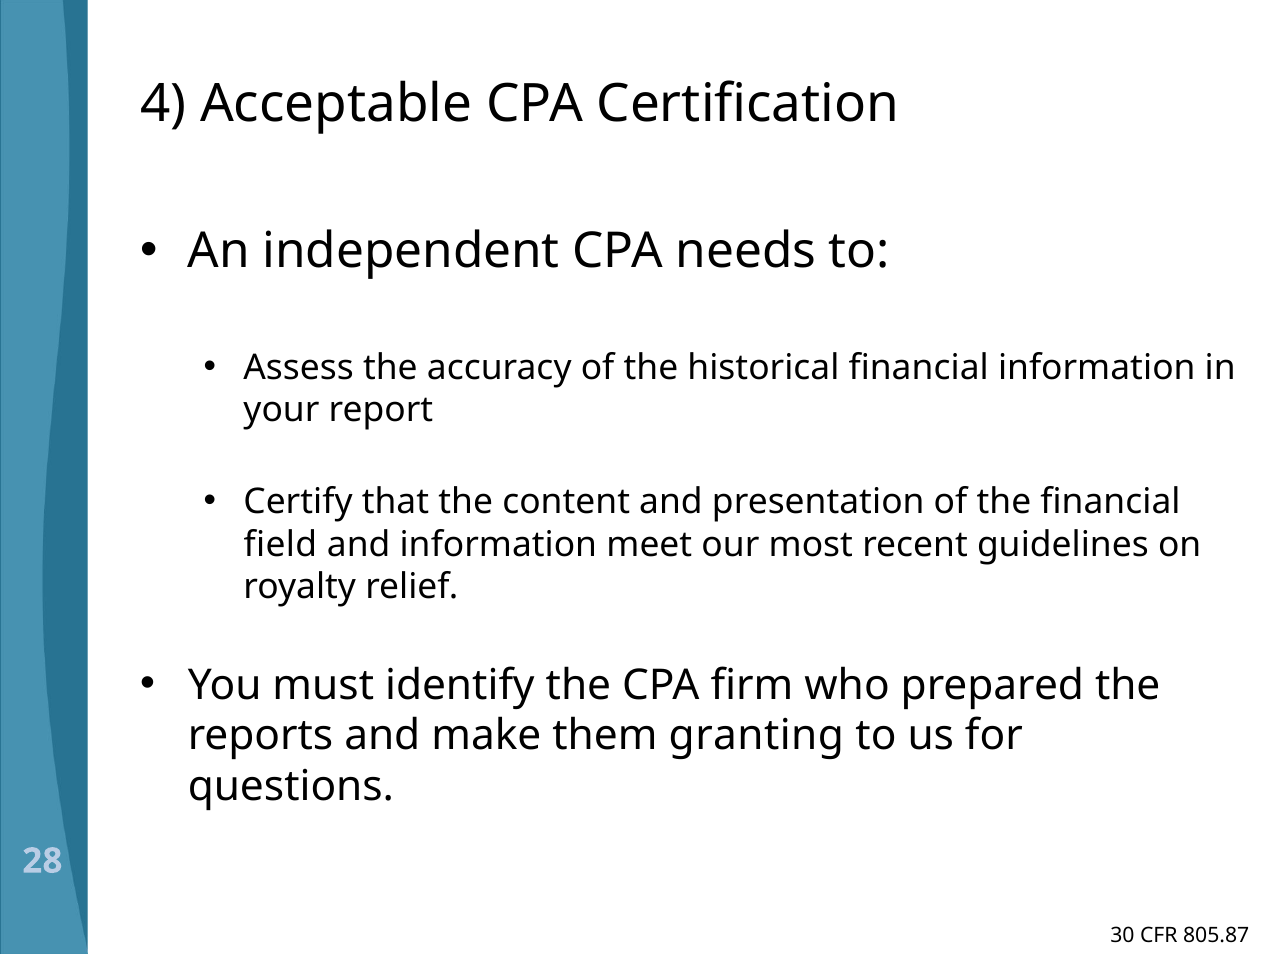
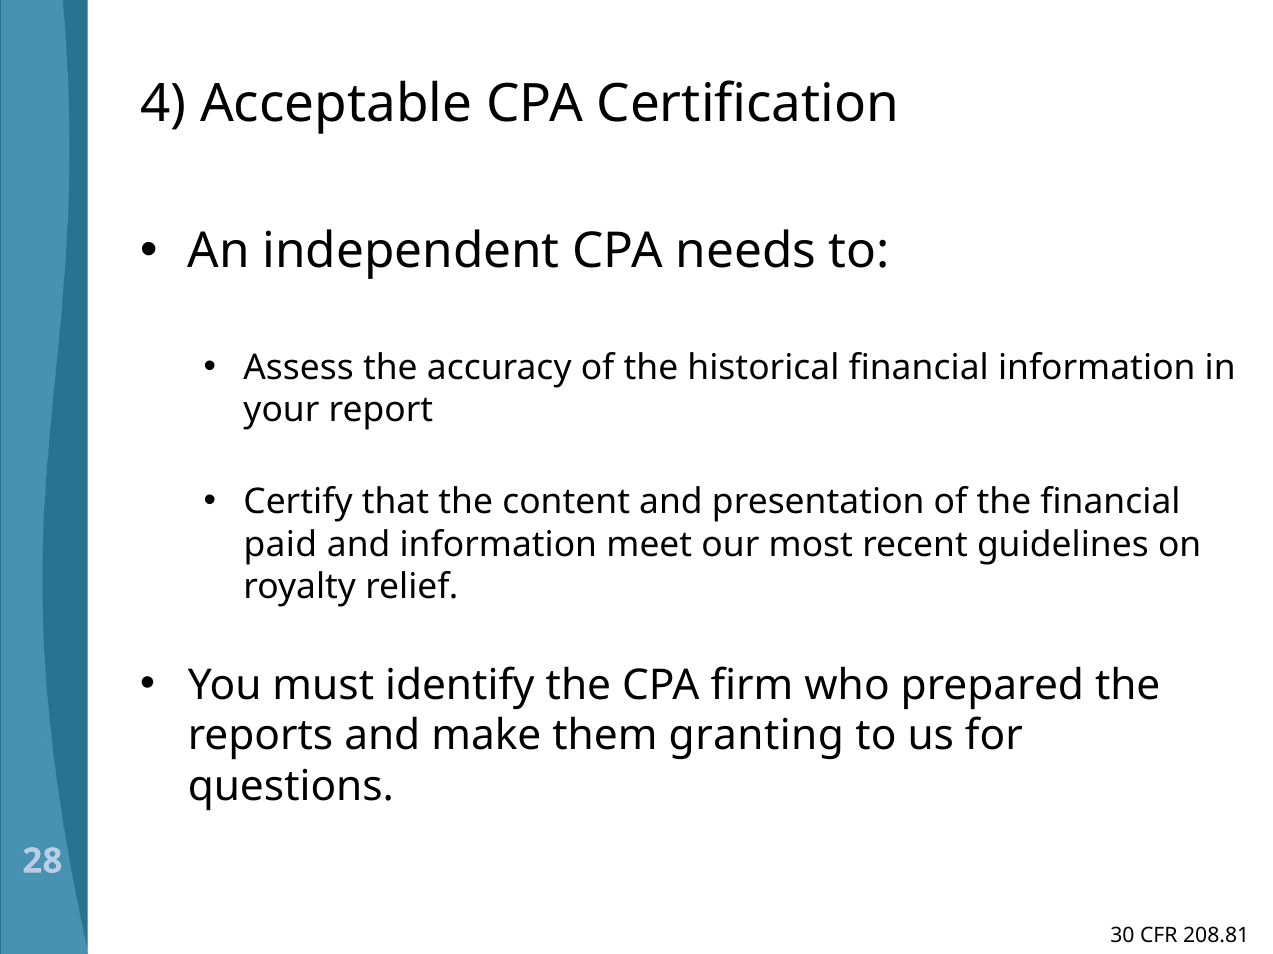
field: field -> paid (280, 545)
805.87: 805.87 -> 208.81 (1216, 937)
